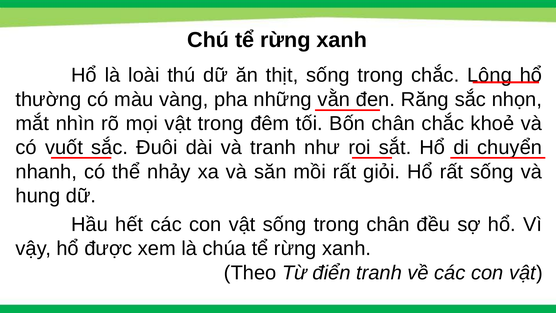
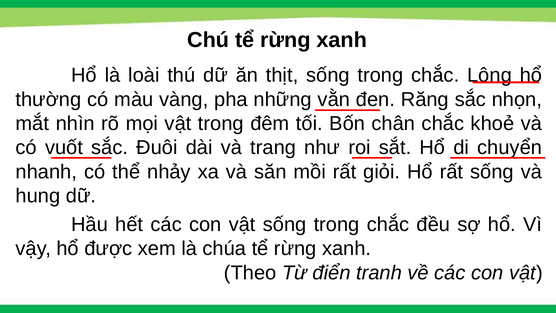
và tranh: tranh -> trang (273, 148)
vật sống trong chân: chân -> chắc (388, 224)
